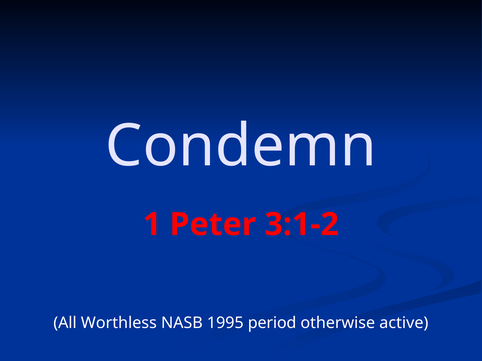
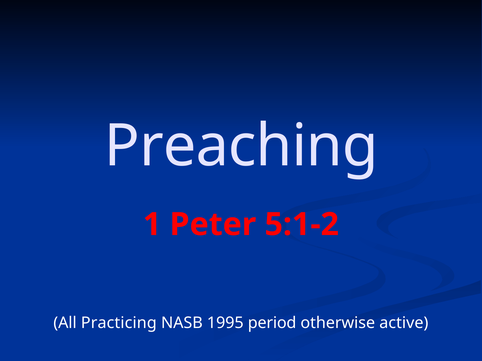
Condemn: Condemn -> Preaching (241, 146)
3:1-2: 3:1-2 -> 5:1-2 (302, 225)
Worthless: Worthless -> Practicing (119, 323)
